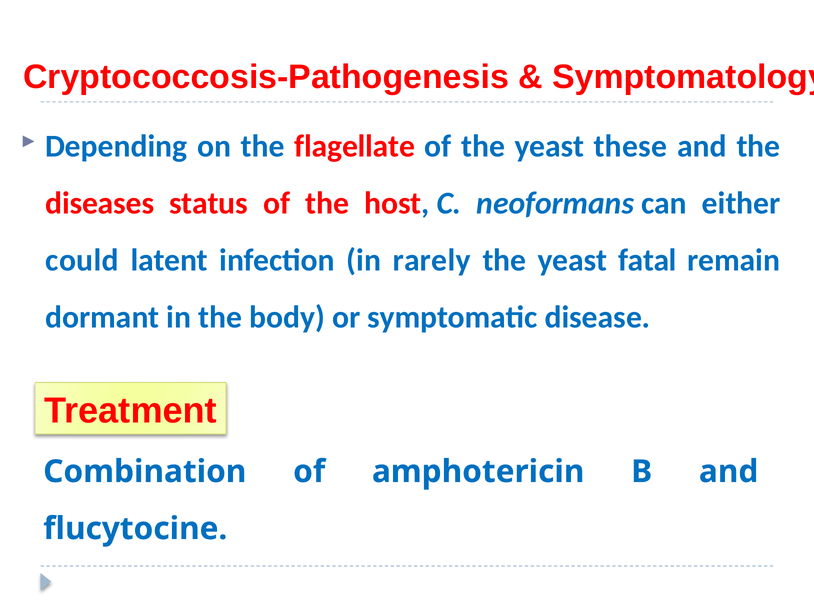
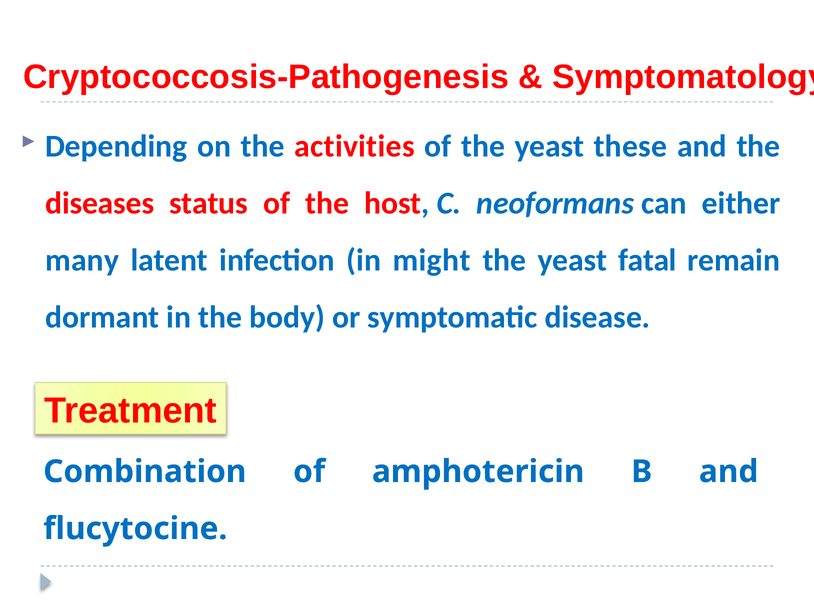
flagellate: flagellate -> activities (354, 146)
could: could -> many (82, 260)
rarely: rarely -> might (432, 260)
